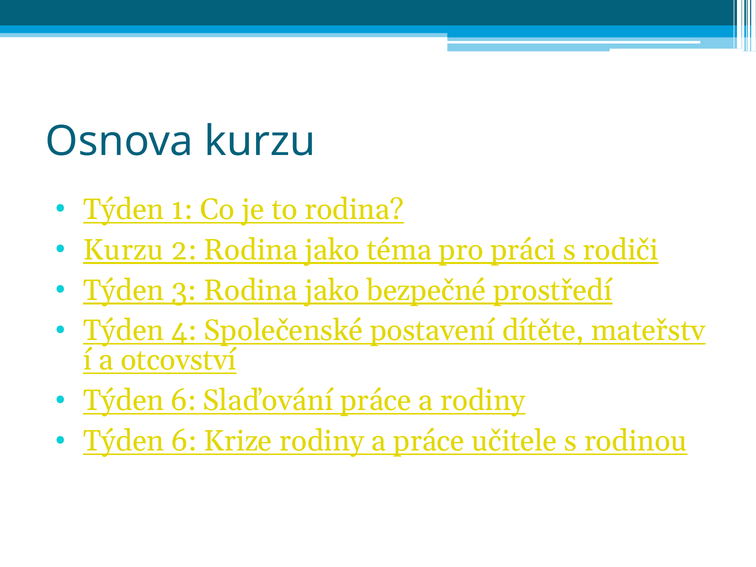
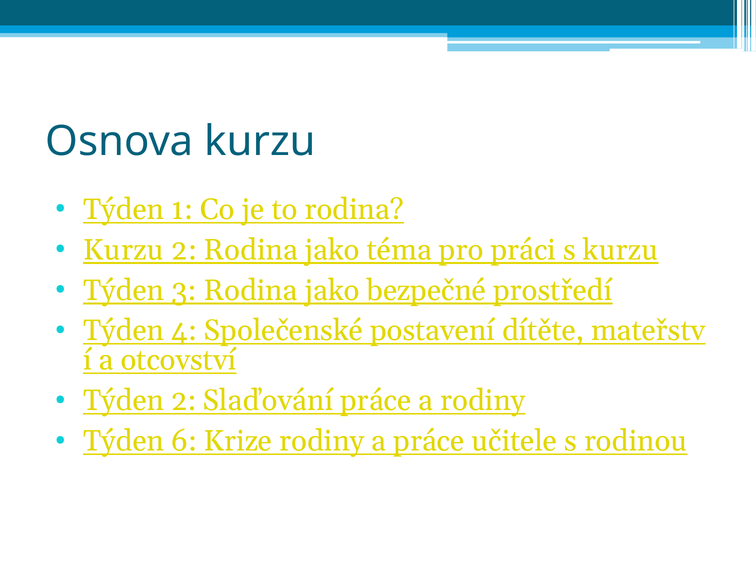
s rodiči: rodiči -> kurzu (621, 250)
6: 6 -> 2 (184, 401)
